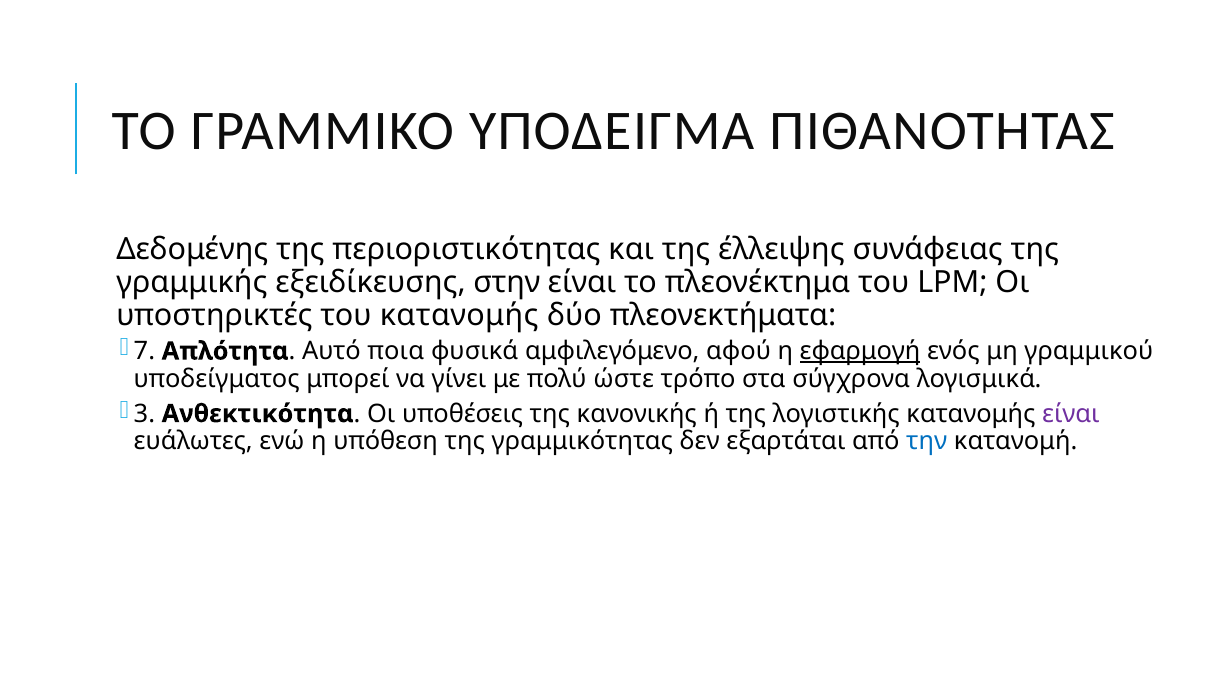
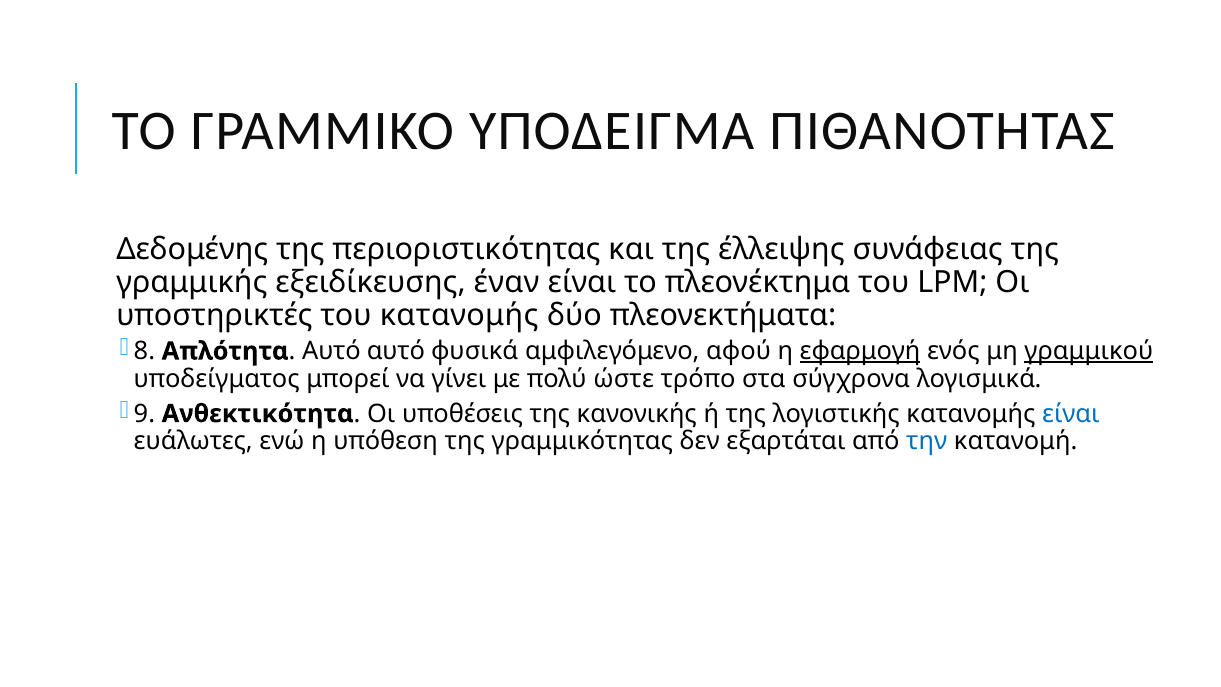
στην: στην -> έναν (507, 283)
7: 7 -> 8 (144, 351)
Αυτό ποια: ποια -> αυτό (396, 351)
γραμμικού underline: none -> present (1089, 351)
3: 3 -> 9 (144, 414)
είναι colour: purple -> blue (1071, 414)
